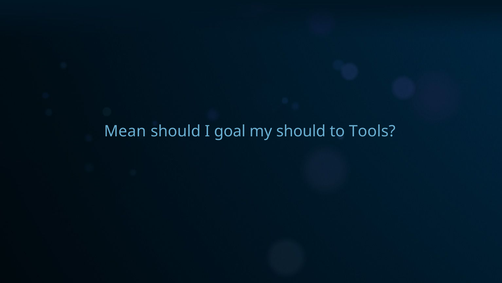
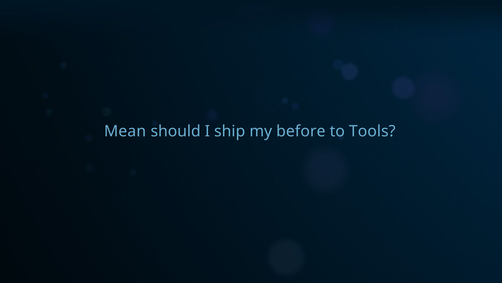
goal: goal -> ship (230, 131)
my should: should -> before (301, 131)
